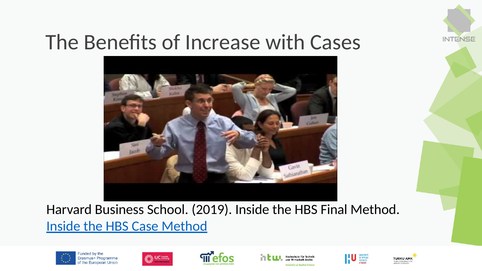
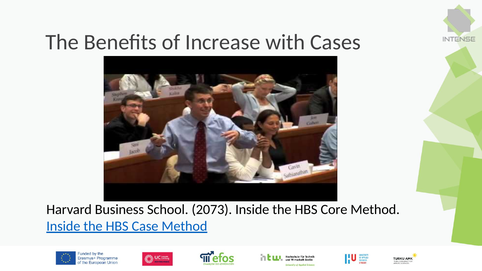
2019: 2019 -> 2073 (212, 210)
Final: Final -> Core (334, 210)
